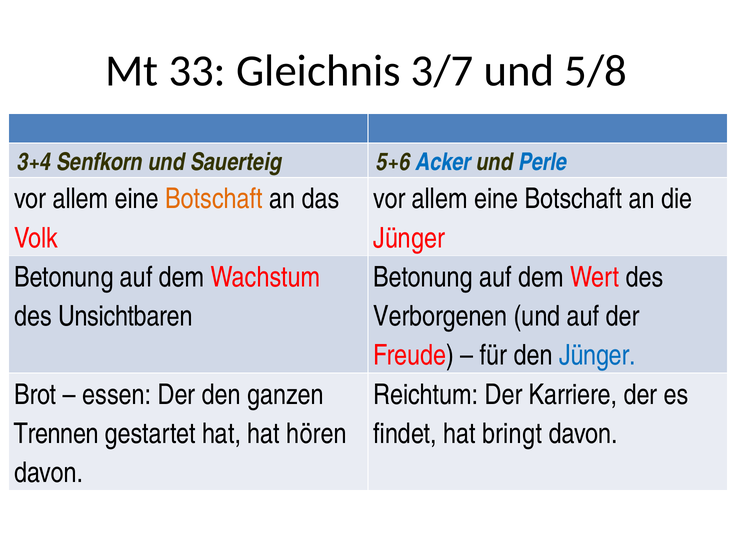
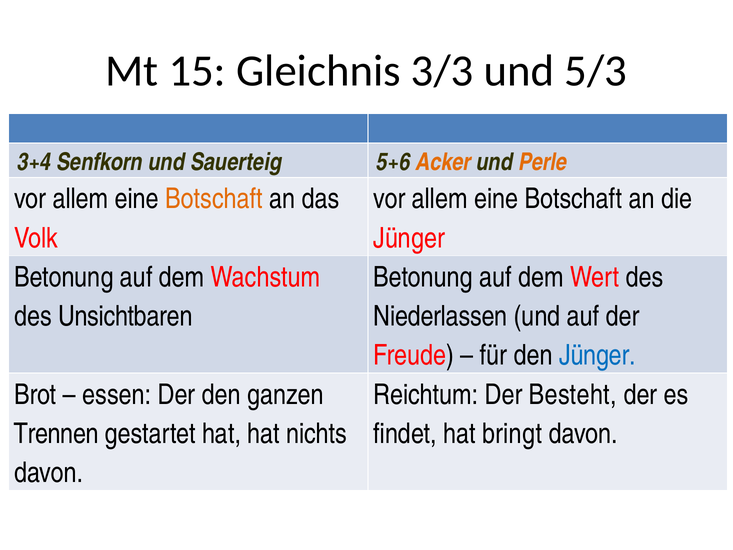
33: 33 -> 15 (197, 71)
3/7: 3/7 -> 3/3 (442, 71)
5/8: 5/8 -> 5/3 (596, 71)
Acker colour: blue -> orange (443, 162)
Perle colour: blue -> orange (543, 162)
Verborgenen: Verborgenen -> Niederlassen (440, 316)
Karriere: Karriere -> Besteht (573, 395)
hören: hören -> nichts (317, 434)
